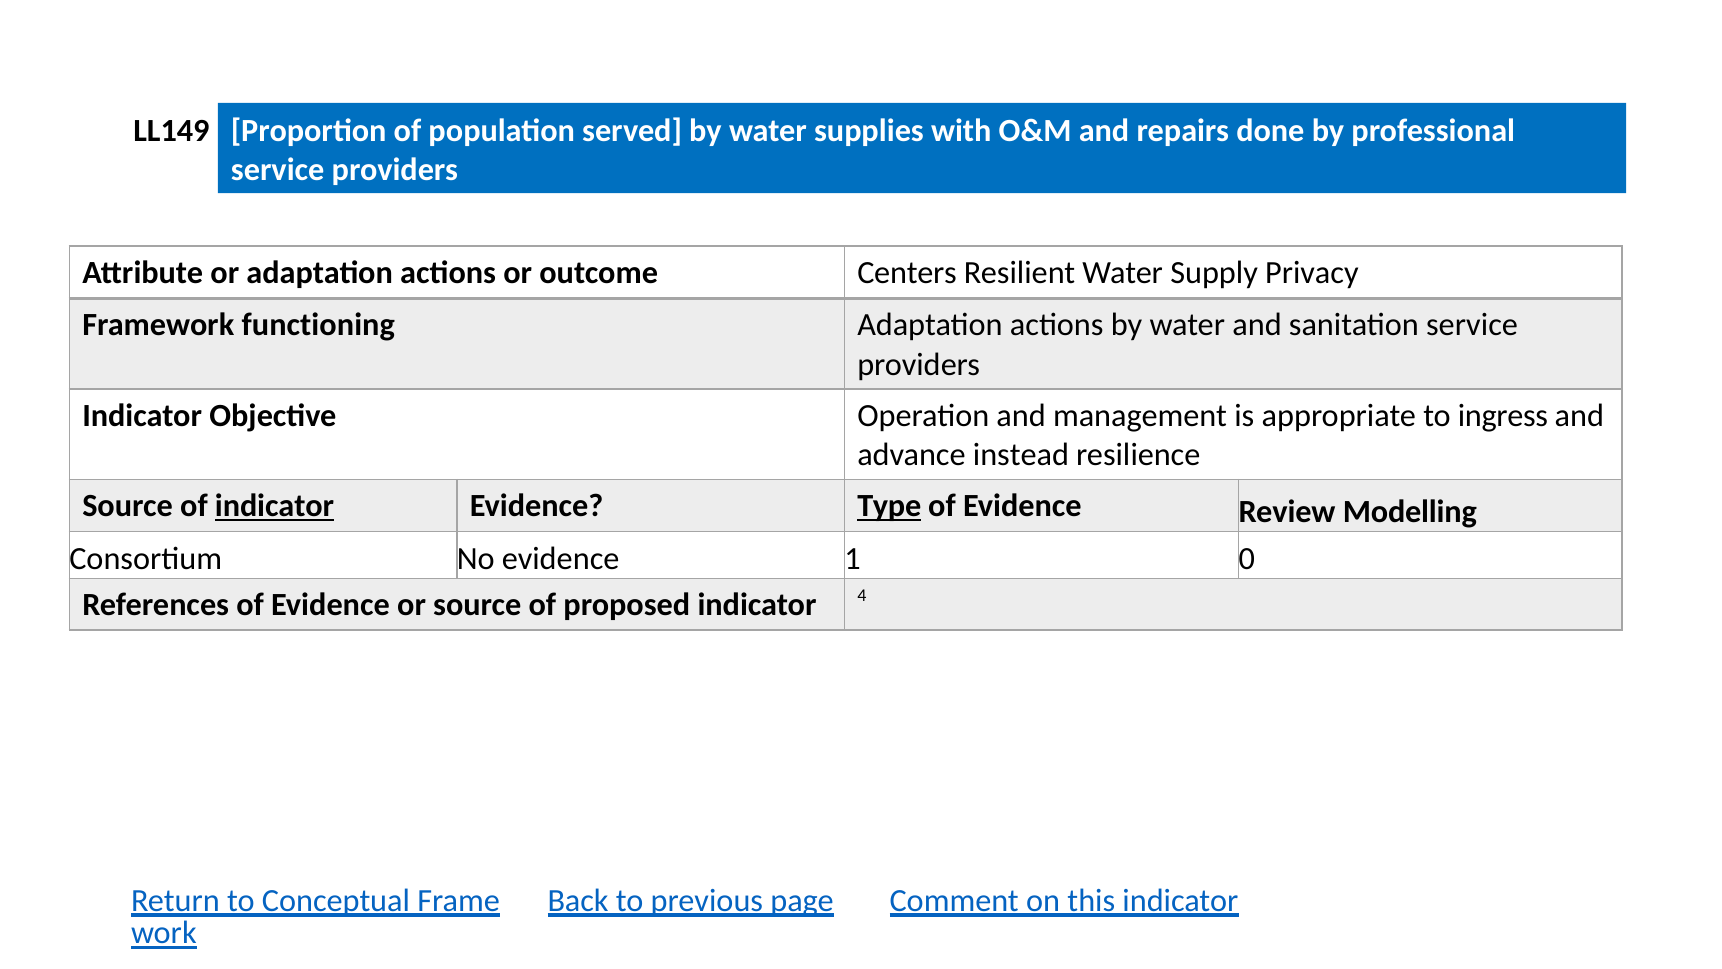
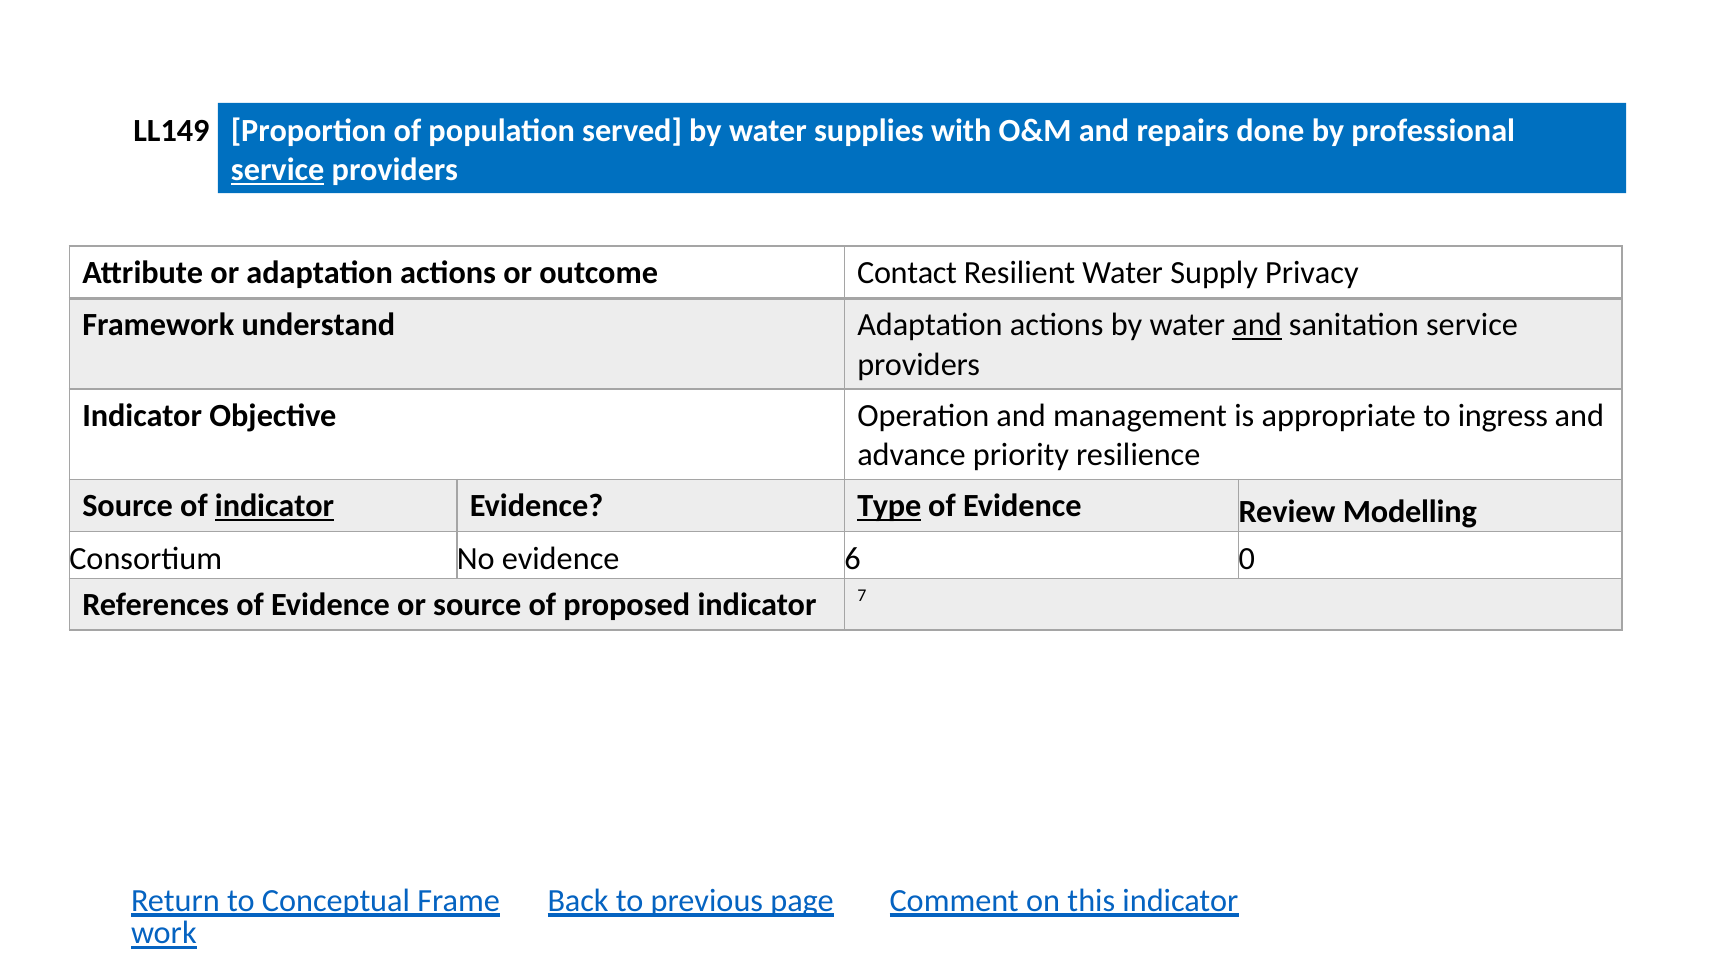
service underline: none -> present (278, 170)
Centers: Centers -> Contact (907, 273)
functioning: functioning -> understand (318, 325)
and underline: none -> present (1257, 325)
instead: instead -> priority (1021, 455)
1: 1 -> 6 (853, 559)
4: 4 -> 7 (862, 596)
